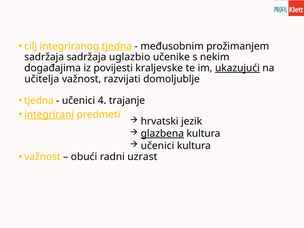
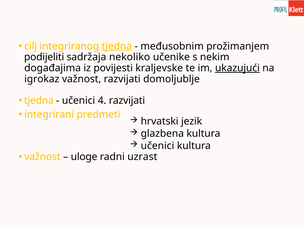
sadržaja: sadržaja -> podijeliti (44, 57)
uglazbio: uglazbio -> nekoliko (130, 57)
učitelja: učitelja -> igrokaz (42, 79)
4 trajanje: trajanje -> razvijati (127, 101)
integrirani underline: present -> none (49, 115)
glazbena underline: present -> none (162, 134)
obući: obući -> uloge (84, 157)
